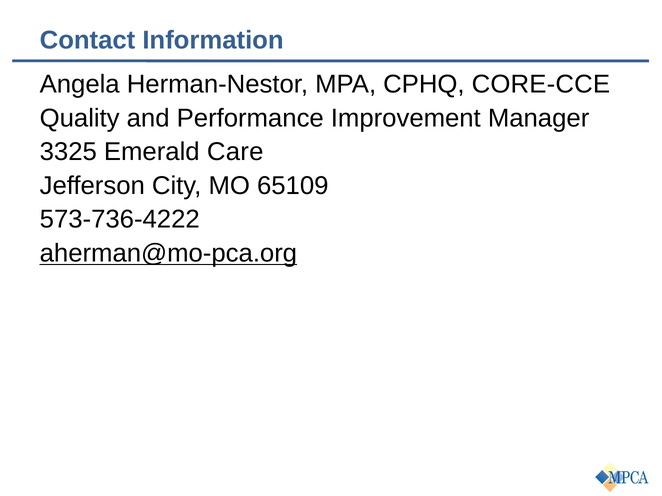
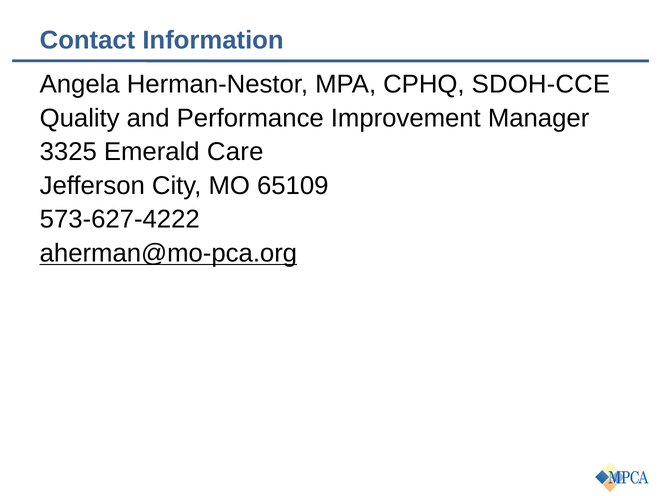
CORE-CCE: CORE-CCE -> SDOH-CCE (541, 84)
573-736-4222: 573-736-4222 -> 573-627-4222 (120, 220)
